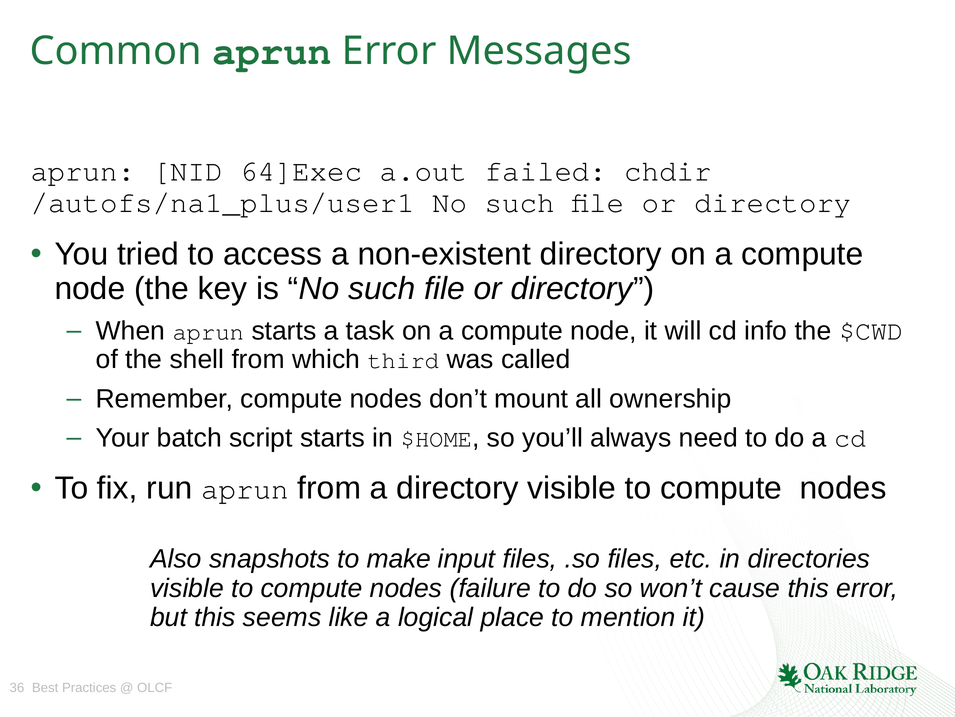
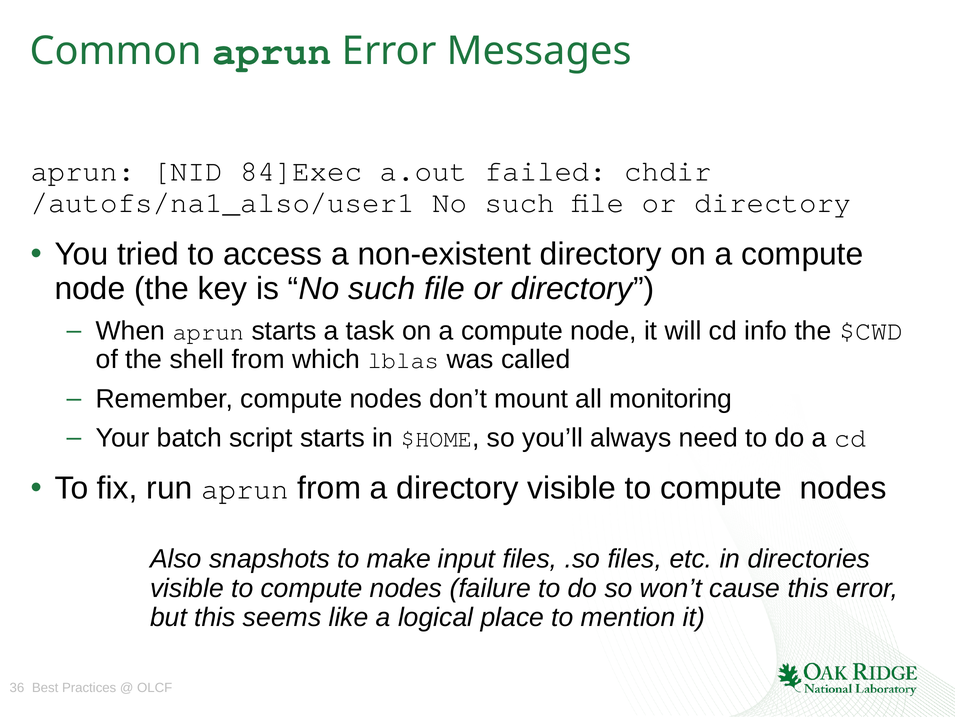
64]Exec: 64]Exec -> 84]Exec (301, 171)
/autofs/na1_plus/user1: /autofs/na1_plus/user1 -> /autofs/na1_also/user1 (223, 203)
third: third -> lblas (403, 360)
ownership: ownership -> monitoring (671, 399)
